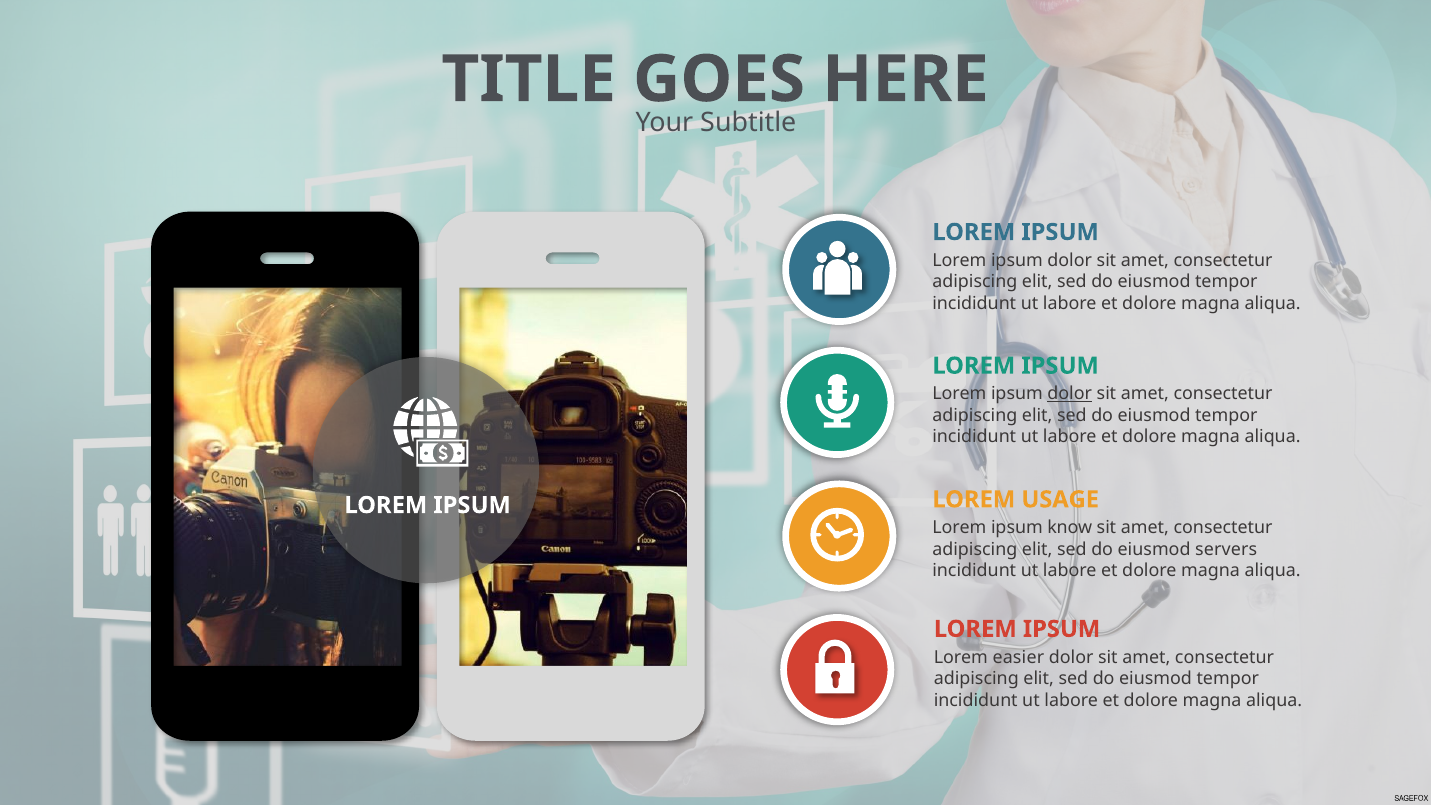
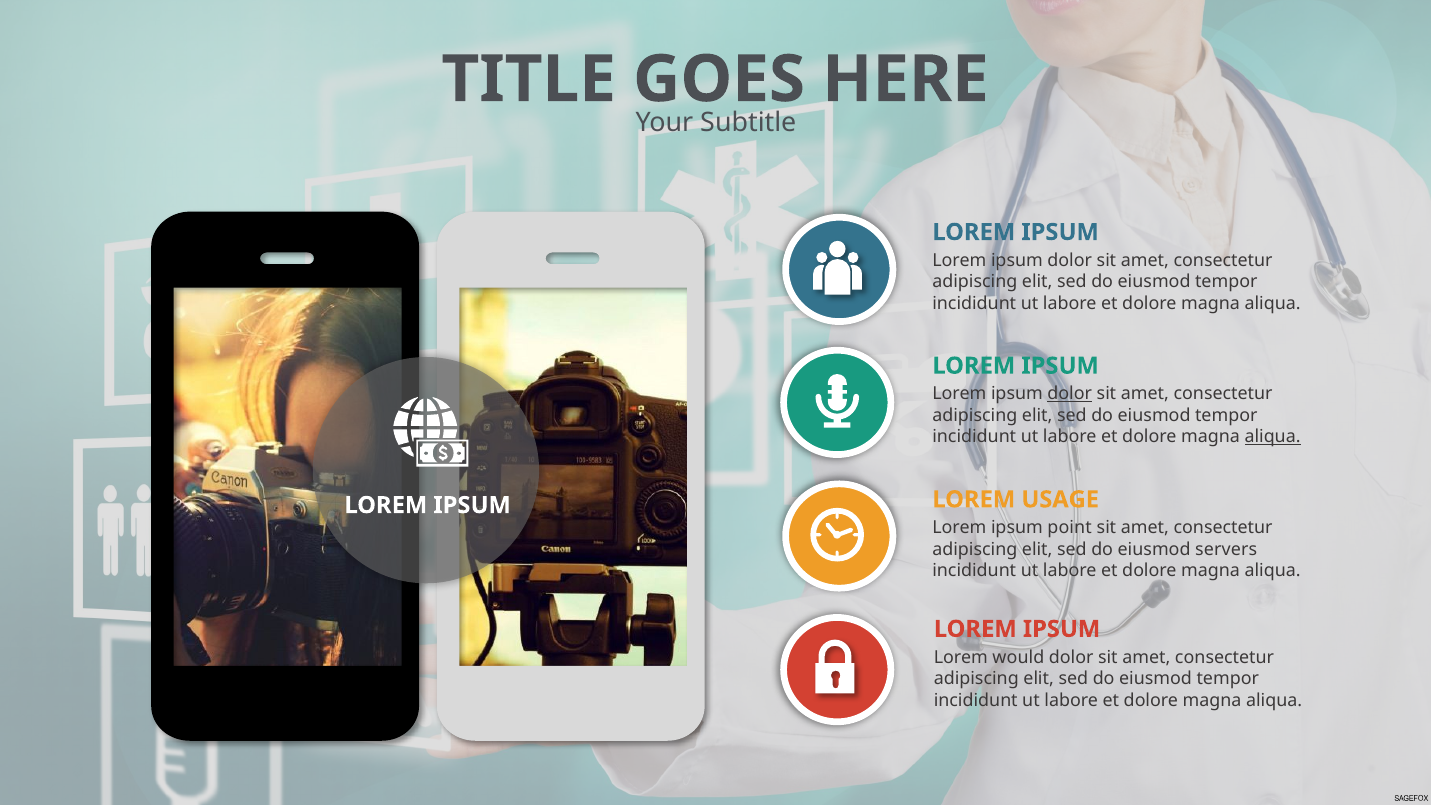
aliqua underline: none -> present (1273, 437)
know: know -> point (1070, 528)
easier: easier -> would (1018, 657)
